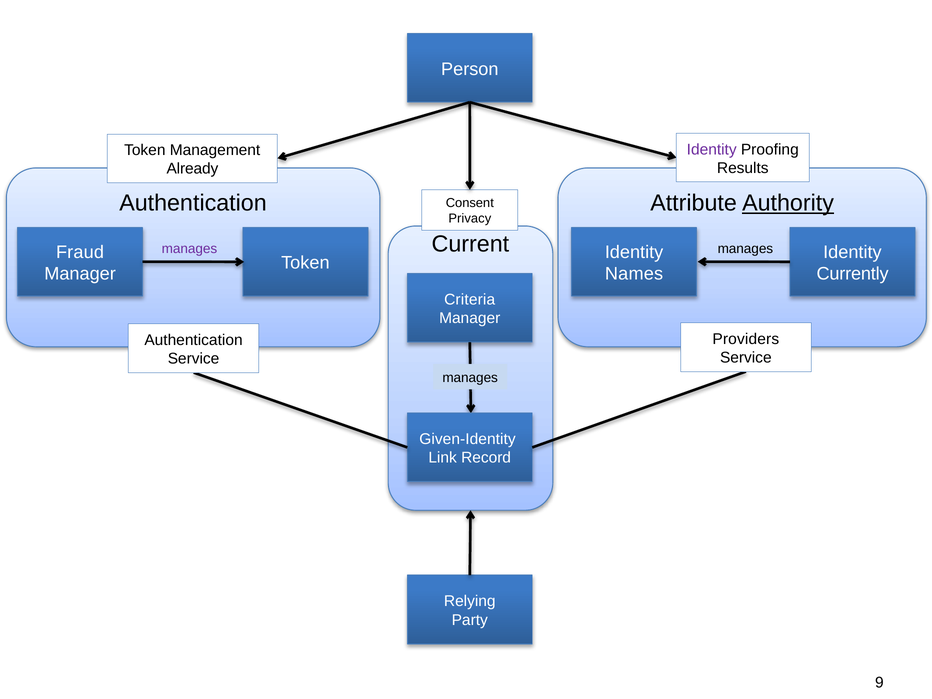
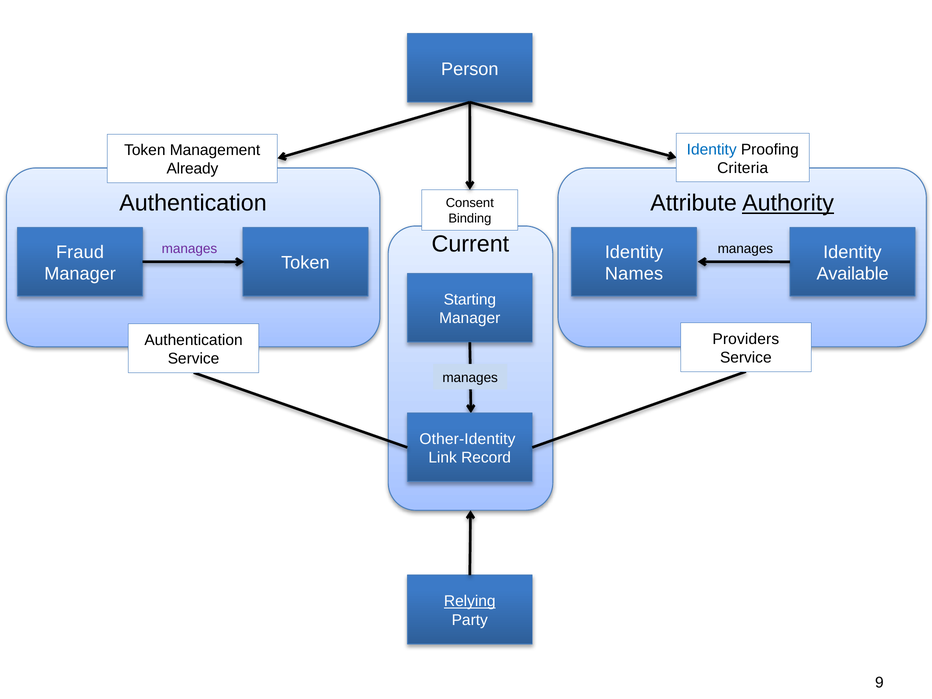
Identity colour: purple -> blue (712, 149)
Results: Results -> Criteria (743, 168)
Privacy: Privacy -> Binding (470, 219)
Currently: Currently -> Available (853, 274)
Criteria: Criteria -> Starting (470, 300)
Given-Identity: Given-Identity -> Other-Identity (467, 439)
Relying underline: none -> present (470, 601)
